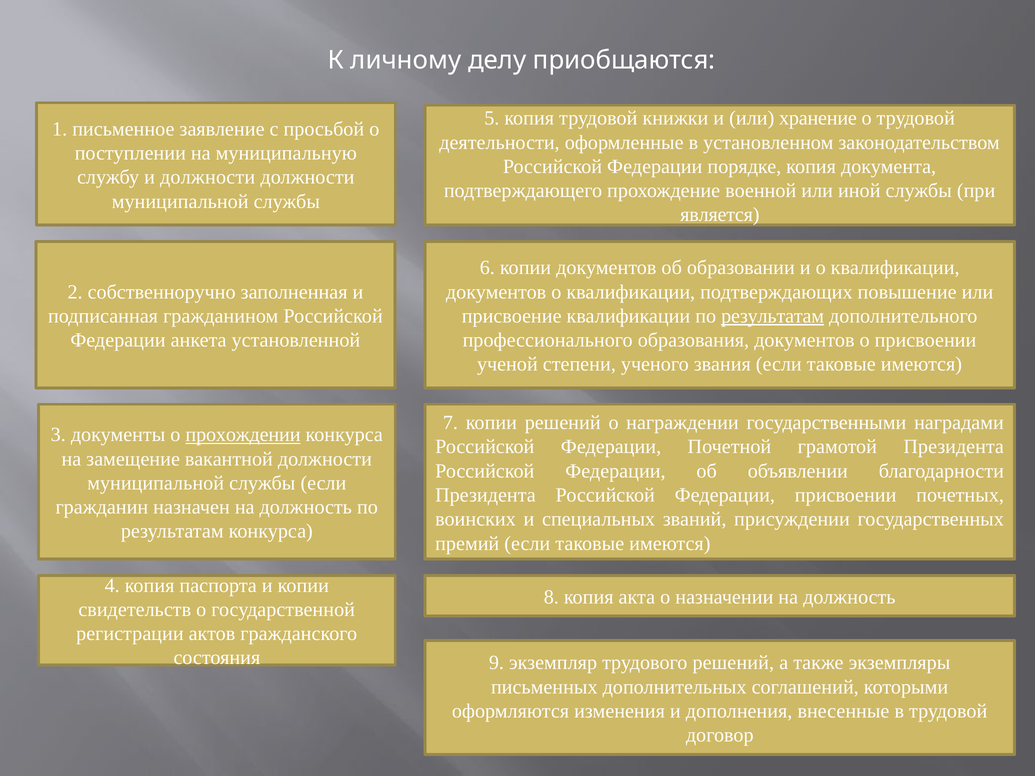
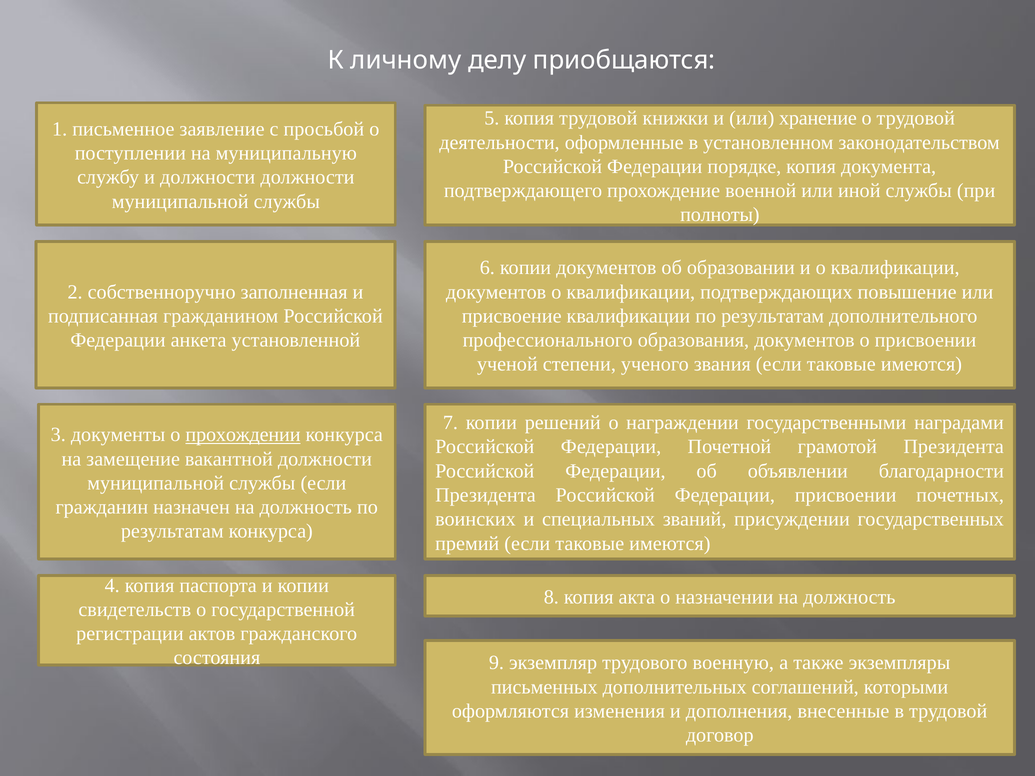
является: является -> полноты (720, 215)
результатам underline: present -> none (773, 316)
трудового решений: решений -> военную (733, 663)
